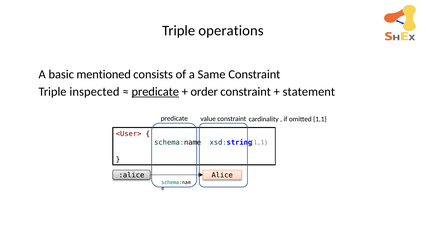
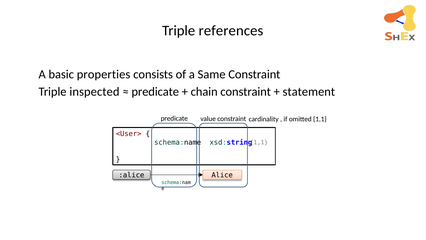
operations: operations -> references (231, 31)
mentioned: mentioned -> properties (104, 74)
predicate underline: present -> none (155, 92)
order: order -> chain (204, 92)
